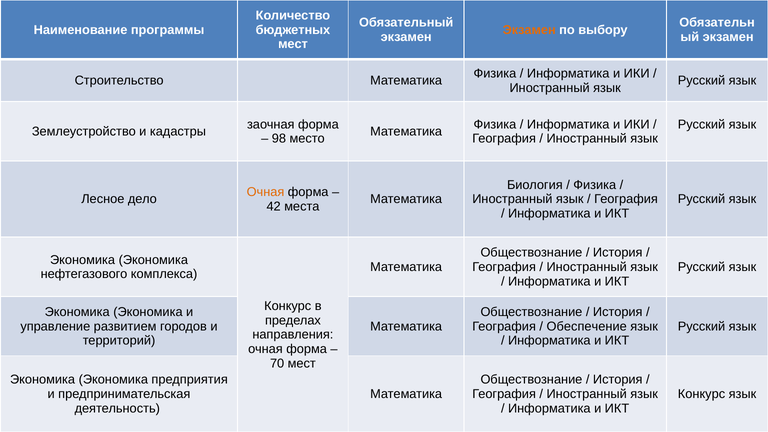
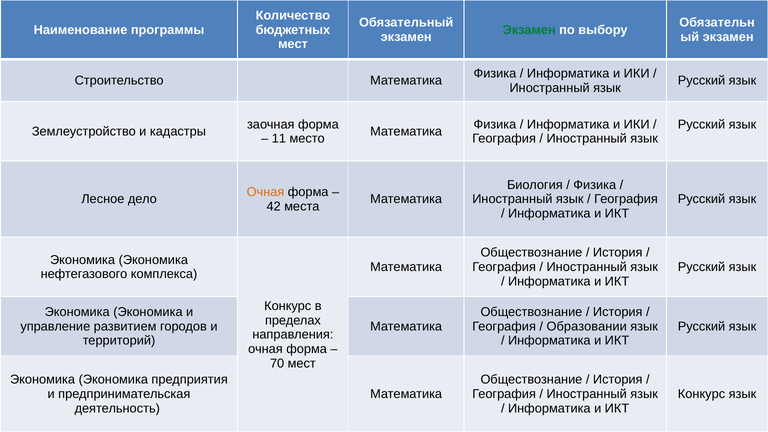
Экзамен colour: orange -> green (529, 30)
98: 98 -> 11 (279, 139)
Обеспечение: Обеспечение -> Образовании (587, 326)
